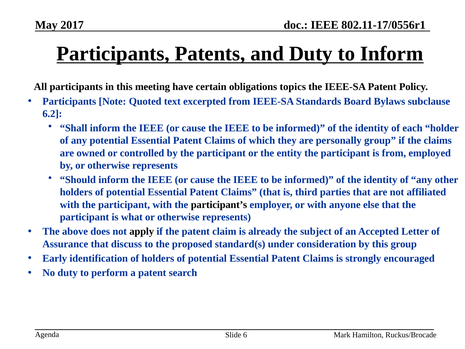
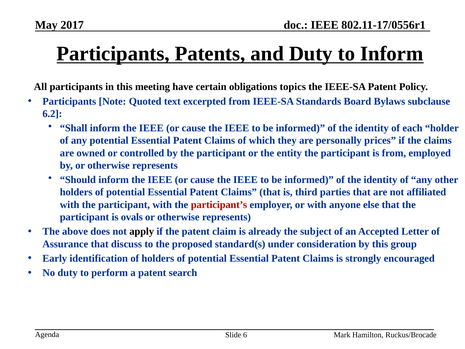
personally group: group -> prices (380, 140)
participant’s colour: black -> red (219, 205)
what: what -> ovals (132, 217)
